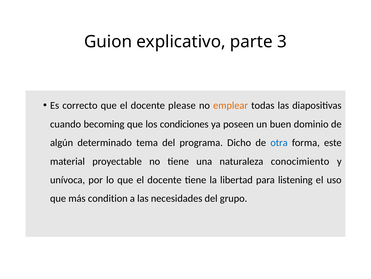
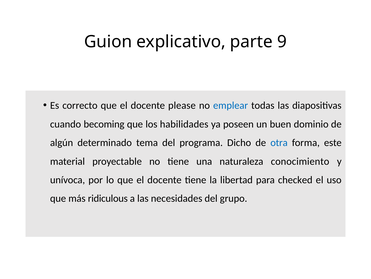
3: 3 -> 9 (282, 42)
emplear colour: orange -> blue (231, 105)
condiciones: condiciones -> habilidades (184, 124)
listening: listening -> checked (295, 179)
condition: condition -> ridiculous (108, 198)
